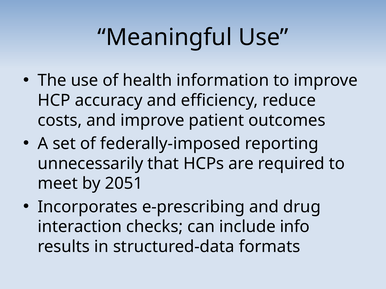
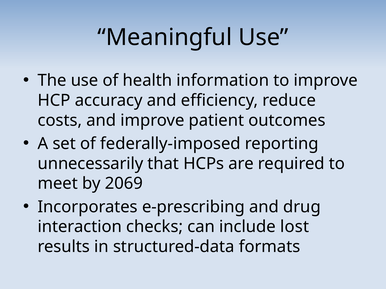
2051: 2051 -> 2069 (124, 184)
info: info -> lost (295, 227)
